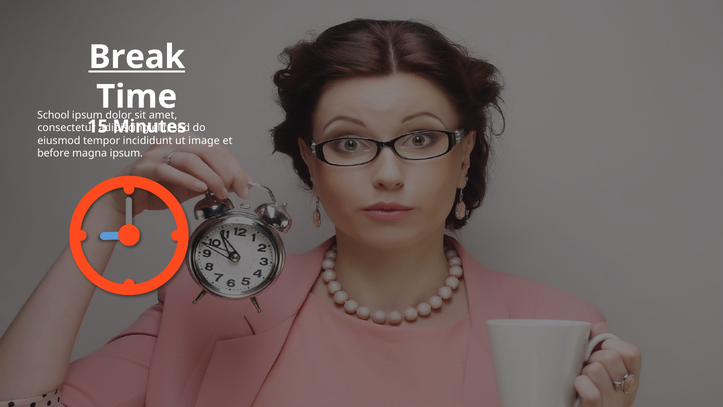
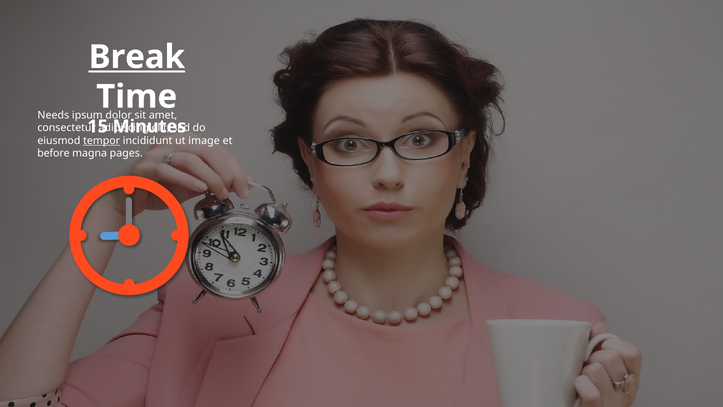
School: School -> Needs (53, 115)
tempor underline: none -> present (102, 140)
magna ipsum: ipsum -> pages (126, 153)
